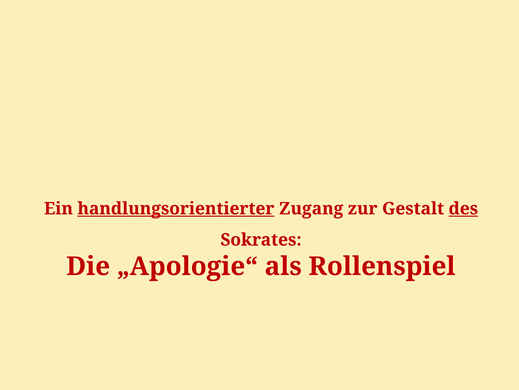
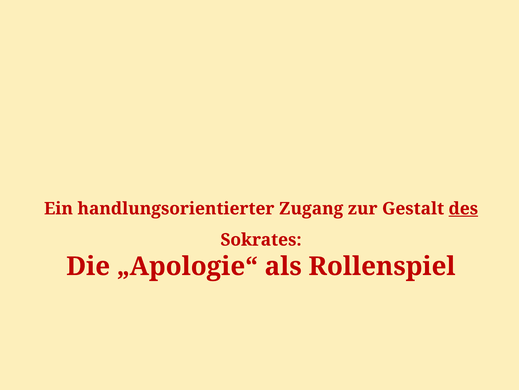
handlungsorientierter underline: present -> none (176, 208)
